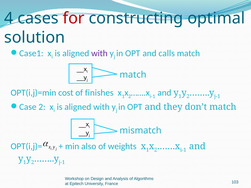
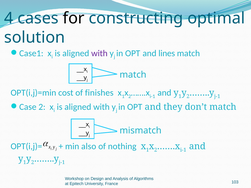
for colour: red -> black (74, 18)
calls: calls -> lines (167, 53)
weights: weights -> nothing (122, 147)
